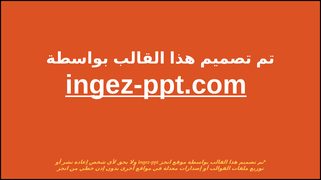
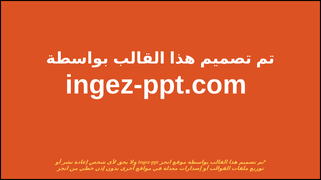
ingez-ppt.com underline: present -> none (156, 85)
